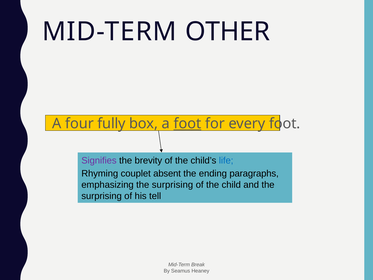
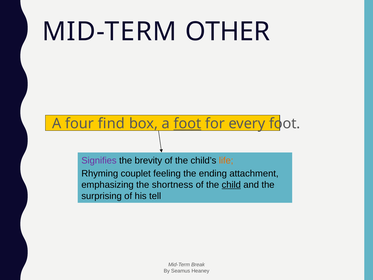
fully: fully -> find (111, 124)
life colour: blue -> orange (226, 160)
absent: absent -> feeling (167, 173)
paragraphs: paragraphs -> attachment (254, 173)
emphasizing the surprising: surprising -> shortness (172, 185)
child underline: none -> present (231, 185)
